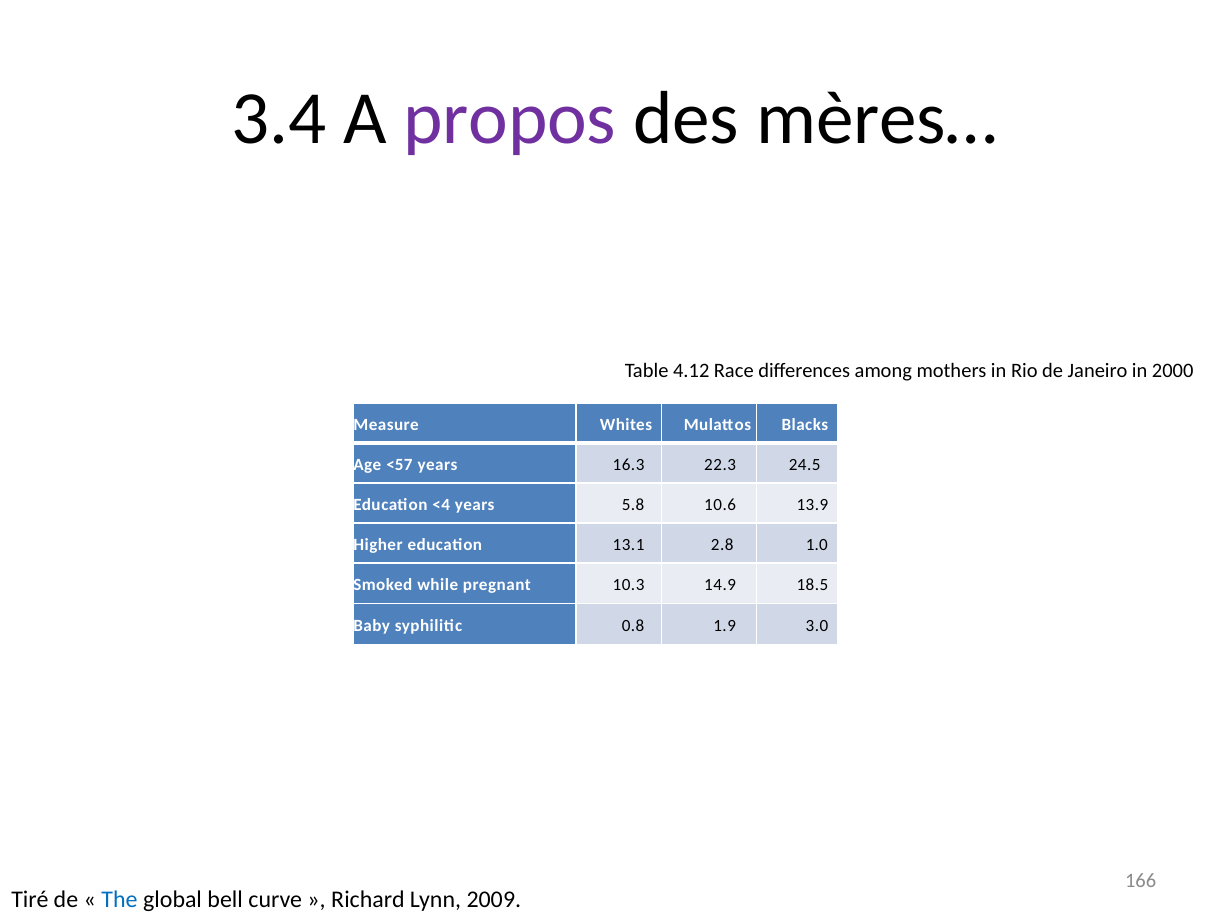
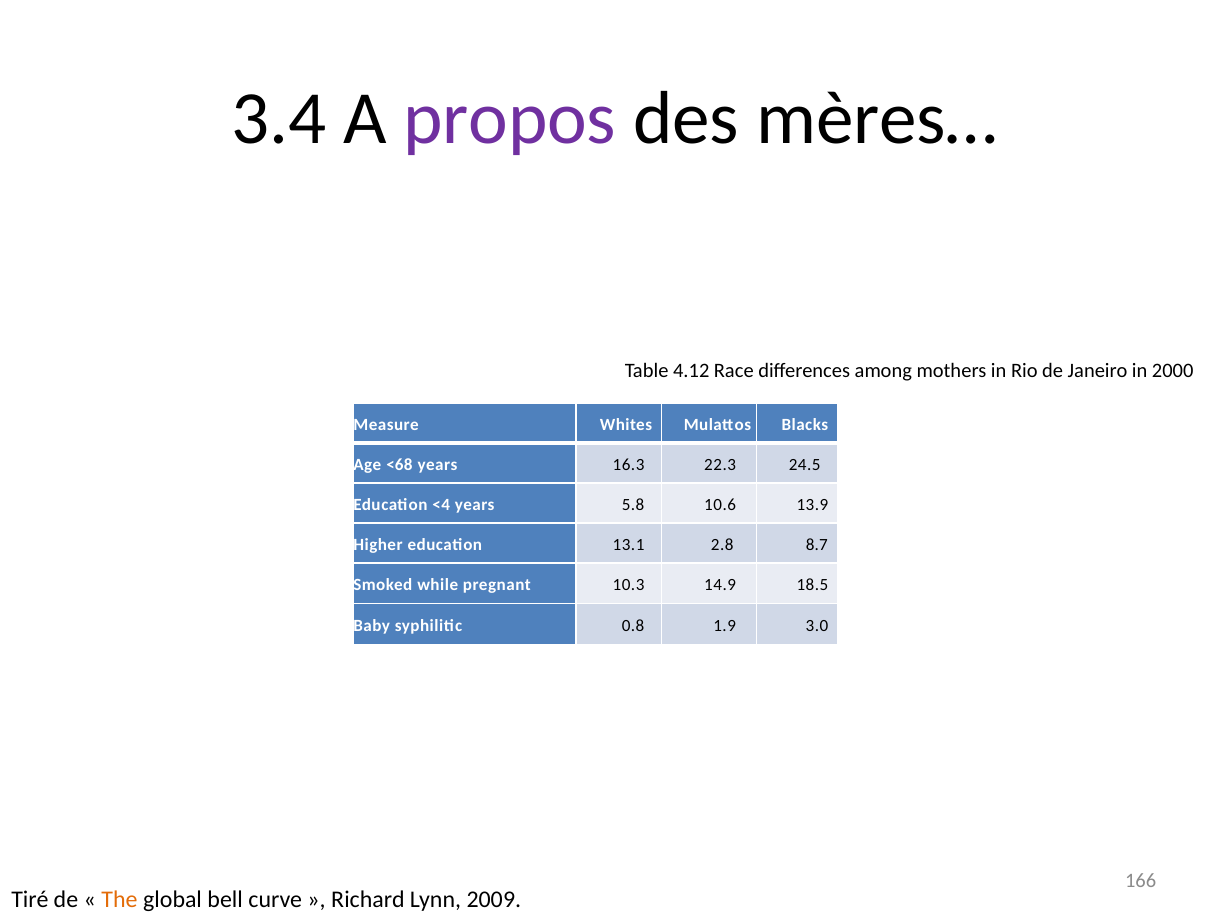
<57: <57 -> <68 (399, 465)
1.0: 1.0 -> 8.7 (817, 545)
The colour: blue -> orange (120, 900)
